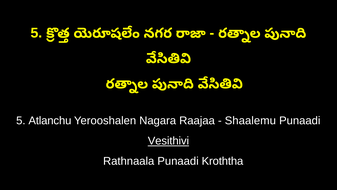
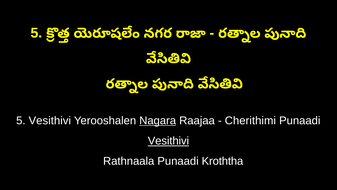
5 Atlanchu: Atlanchu -> Vesithivi (50, 120)
Nagara underline: none -> present (158, 120)
Shaalemu: Shaalemu -> Cherithimi (250, 120)
